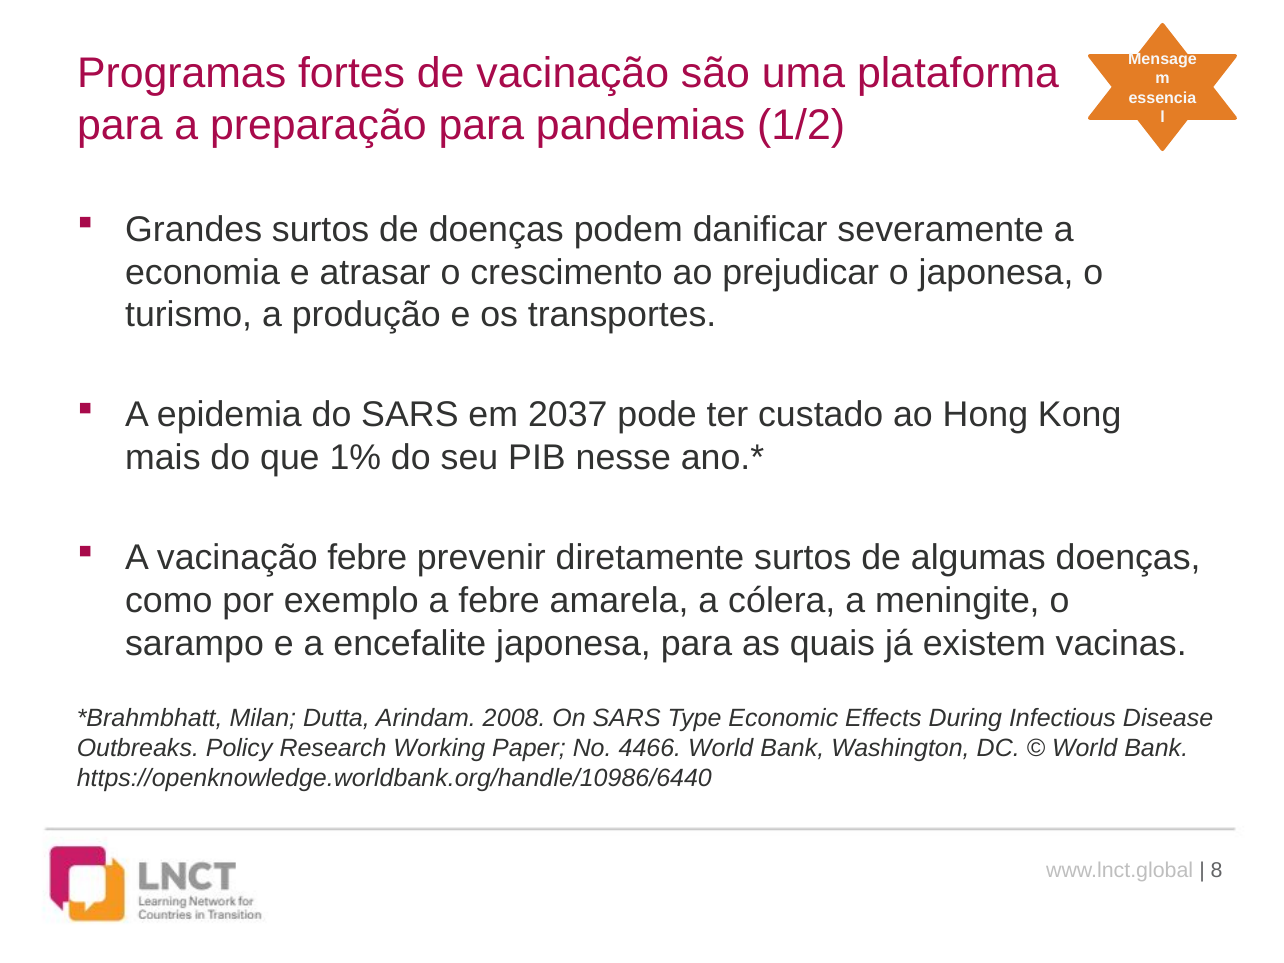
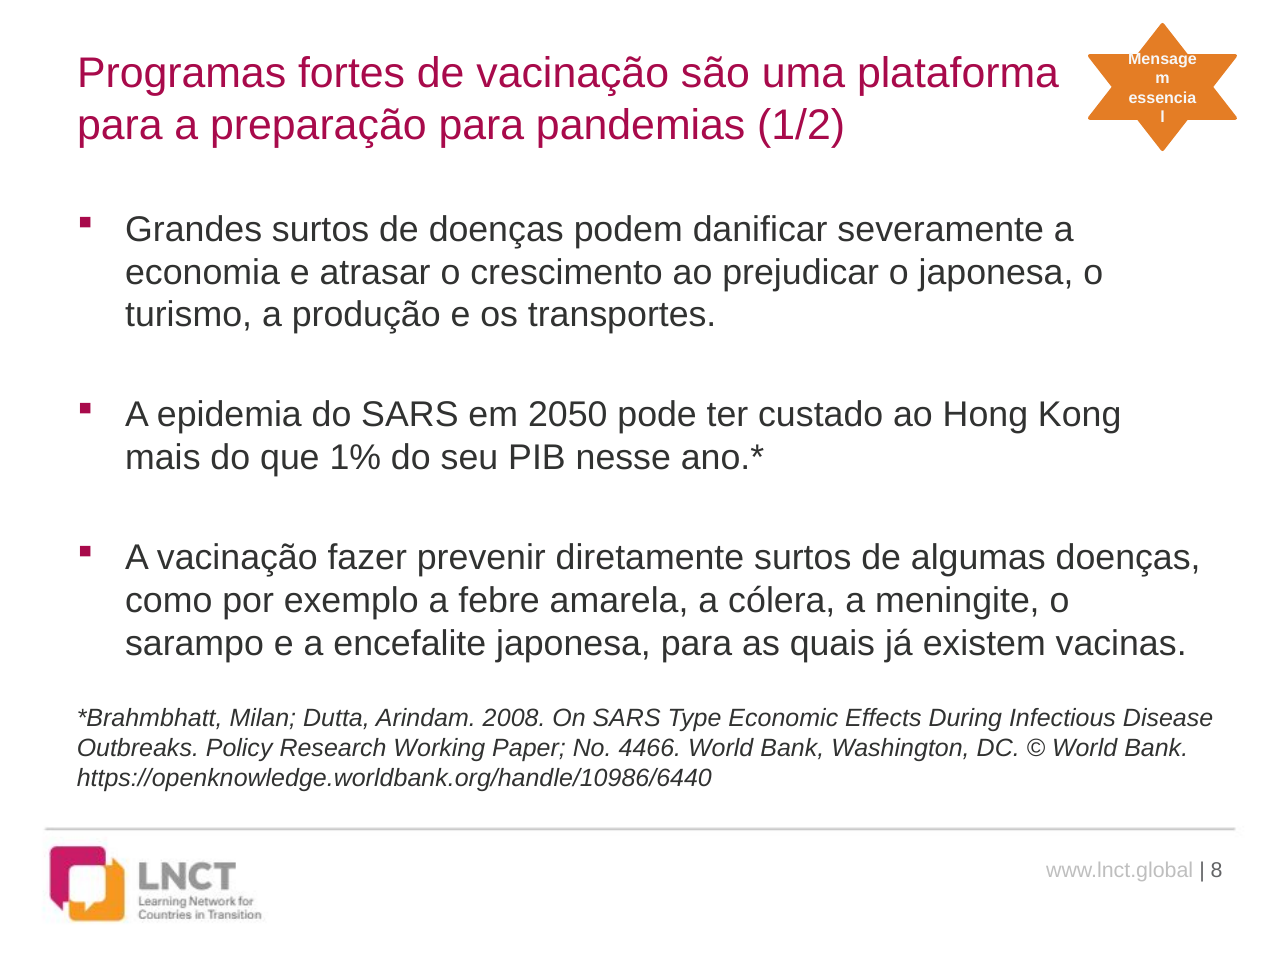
2037: 2037 -> 2050 (568, 415)
vacinação febre: febre -> fazer (367, 558)
